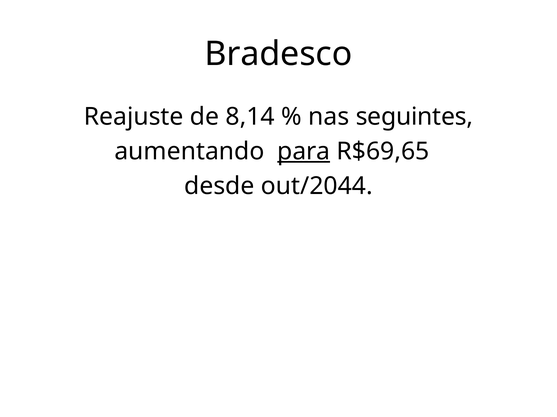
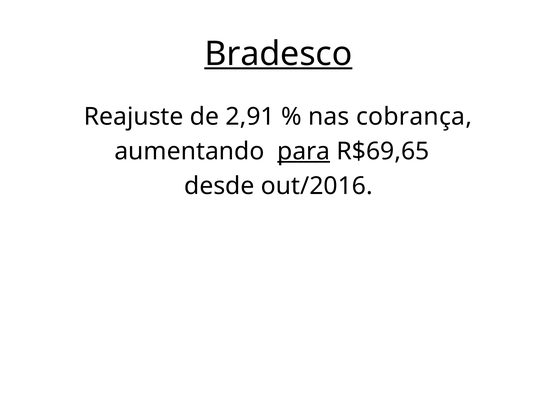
Bradesco underline: none -> present (278, 54)
8,14: 8,14 -> 2,91 (250, 117)
seguintes: seguintes -> cobrança (414, 117)
out/2044: out/2044 -> out/2016 (317, 186)
